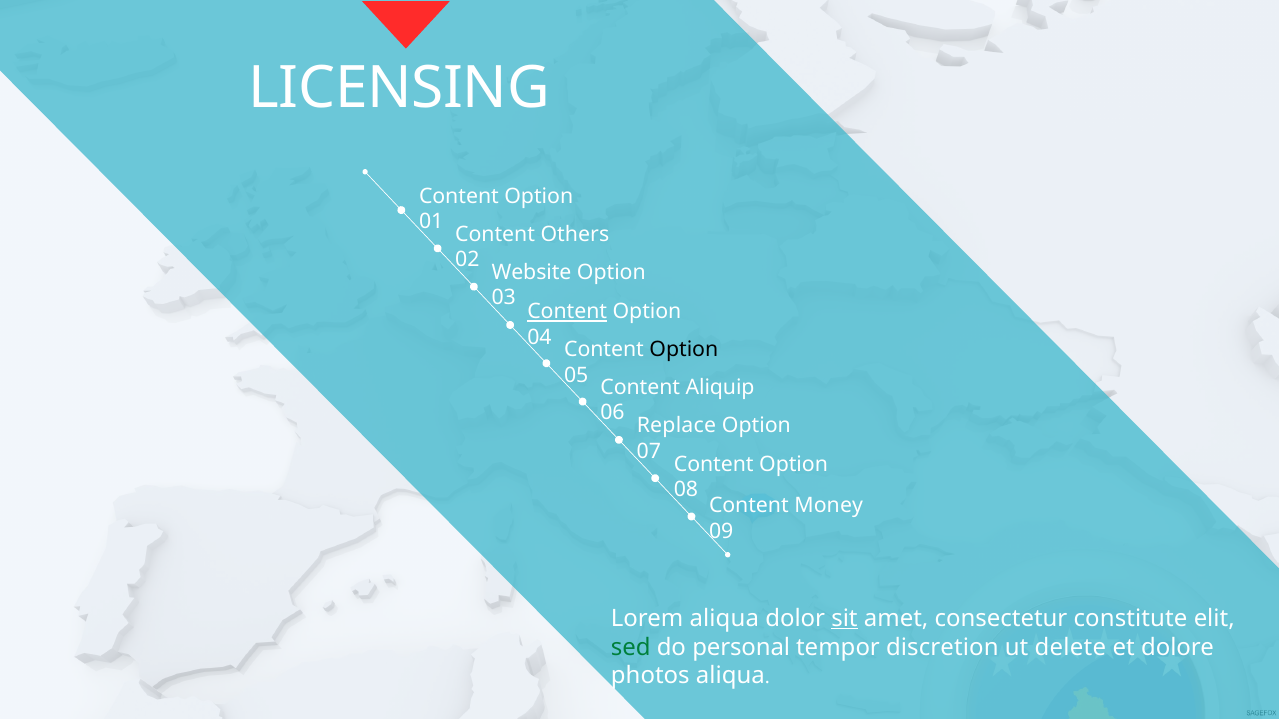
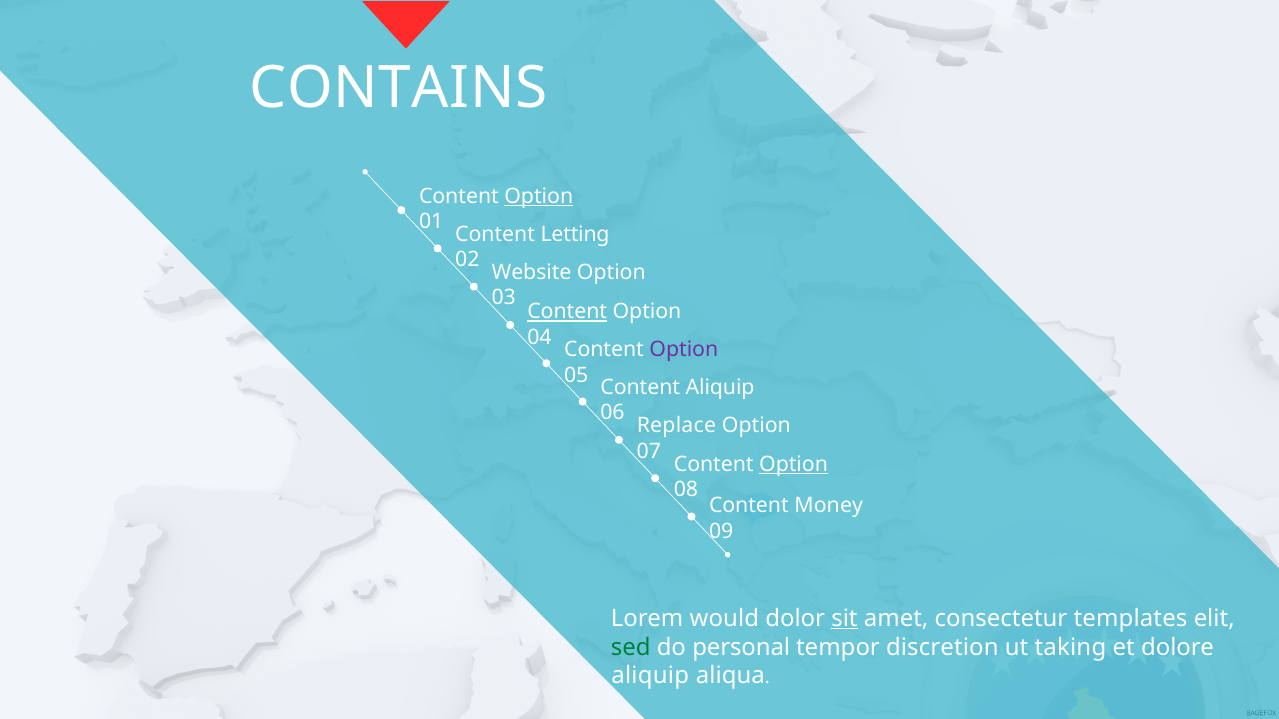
LICENSING: LICENSING -> CONTAINS (399, 88)
Option underline: none -> present (539, 196)
Others: Others -> Letting (575, 234)
Option colour: black -> purple (684, 350)
Option underline: none -> present (794, 465)
Lorem aliqua: aliqua -> would (724, 619)
constitute: constitute -> templates (1131, 619)
delete: delete -> taking (1070, 648)
photos: photos -> aliquip (650, 676)
